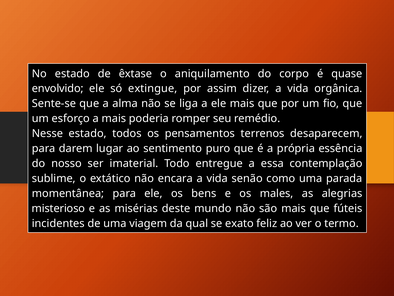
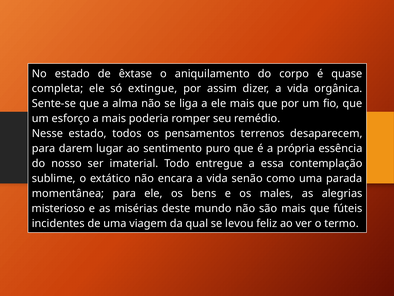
envolvido: envolvido -> completa (58, 88)
exato: exato -> levou (239, 223)
